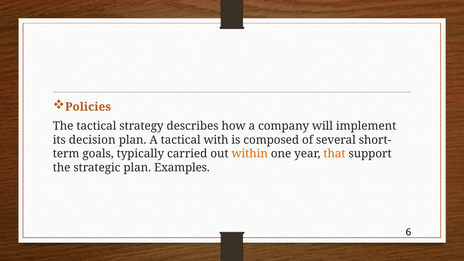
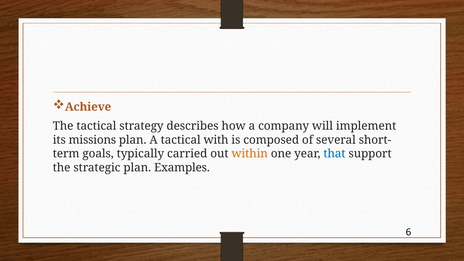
Policies: Policies -> Achieve (88, 107)
decision: decision -> missions (92, 140)
that colour: orange -> blue (334, 154)
